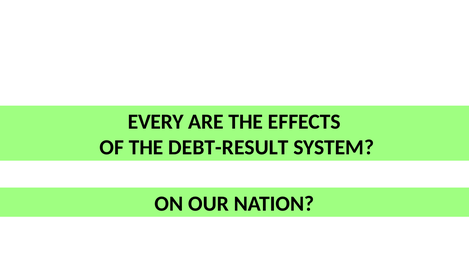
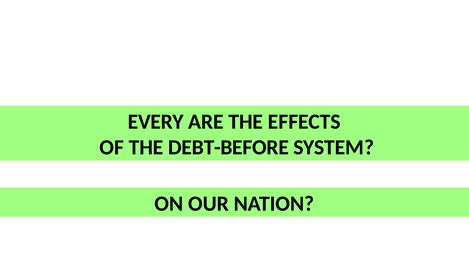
DEBT-RESULT: DEBT-RESULT -> DEBT-BEFORE (229, 147)
